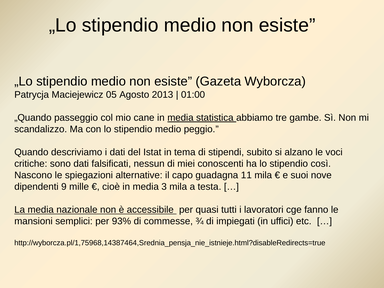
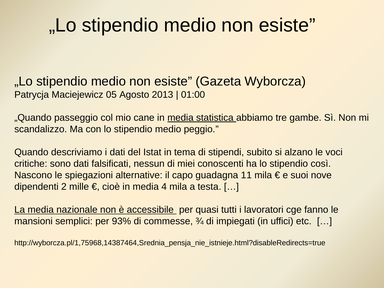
9: 9 -> 2 (64, 187)
3: 3 -> 4 (164, 187)
